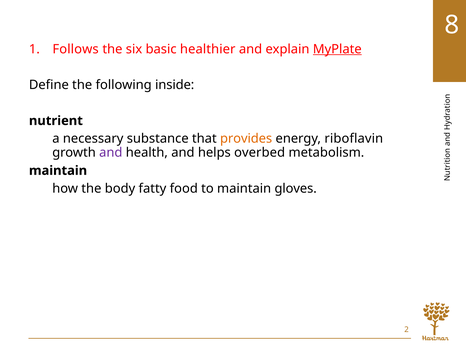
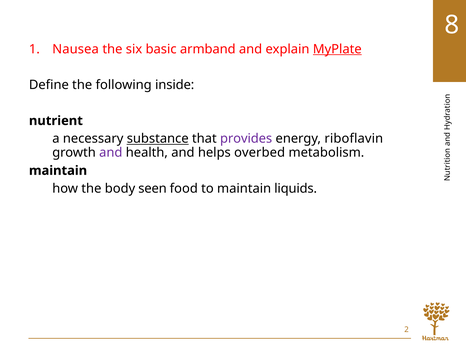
Follows: Follows -> Nausea (76, 49)
healthier: healthier -> armband (208, 49)
substance underline: none -> present (158, 138)
provides colour: orange -> purple (246, 138)
fatty: fatty -> seen (152, 188)
gloves: gloves -> liquids (296, 188)
